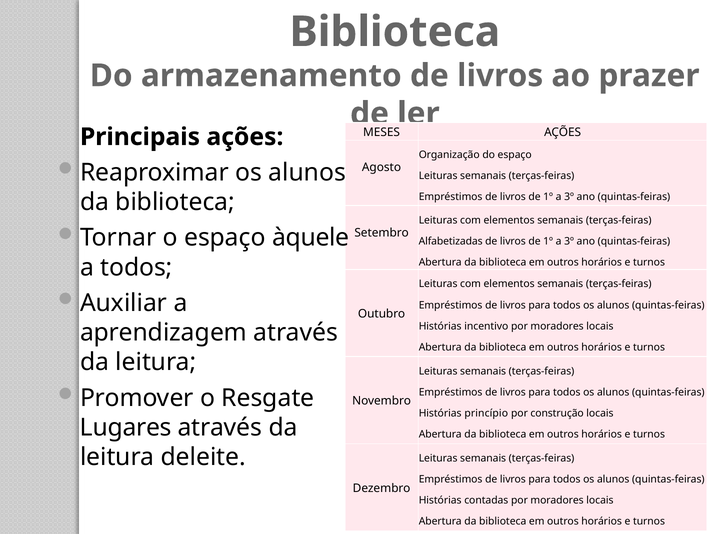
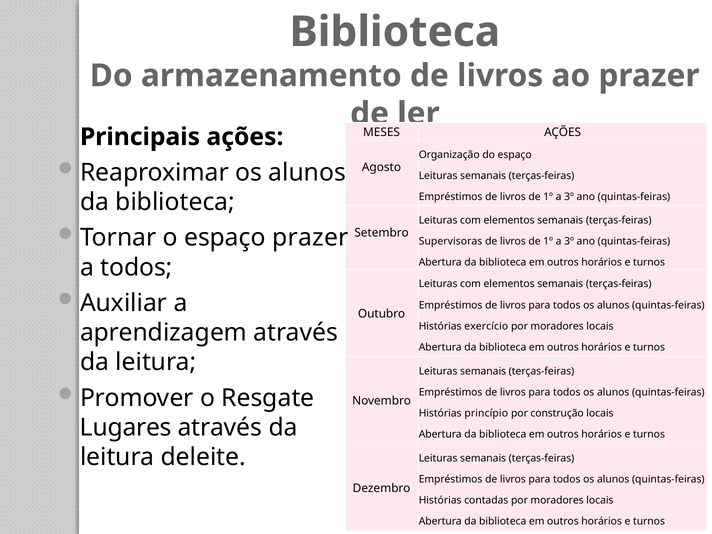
espaço àquele: àquele -> prazer (310, 238)
Alfabetizadas: Alfabetizadas -> Supervisoras (451, 241)
incentivo: incentivo -> exercício (486, 326)
